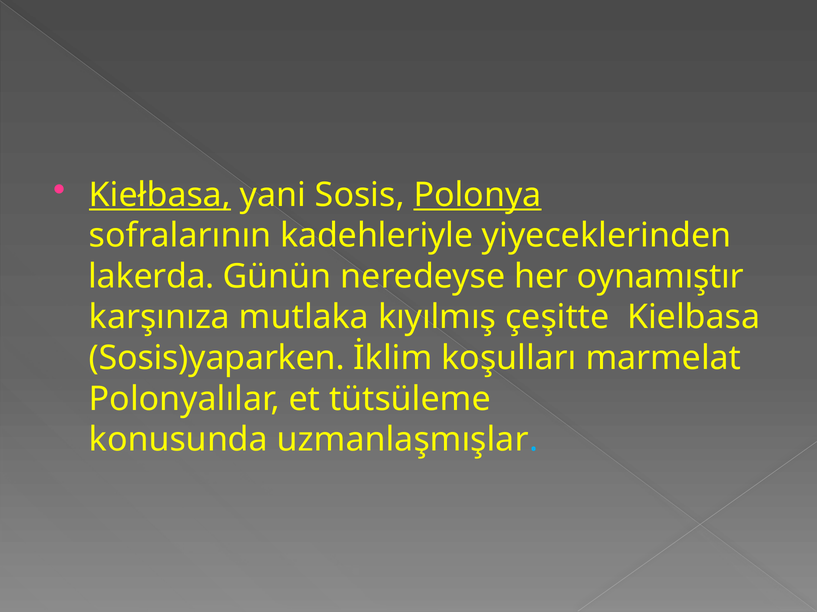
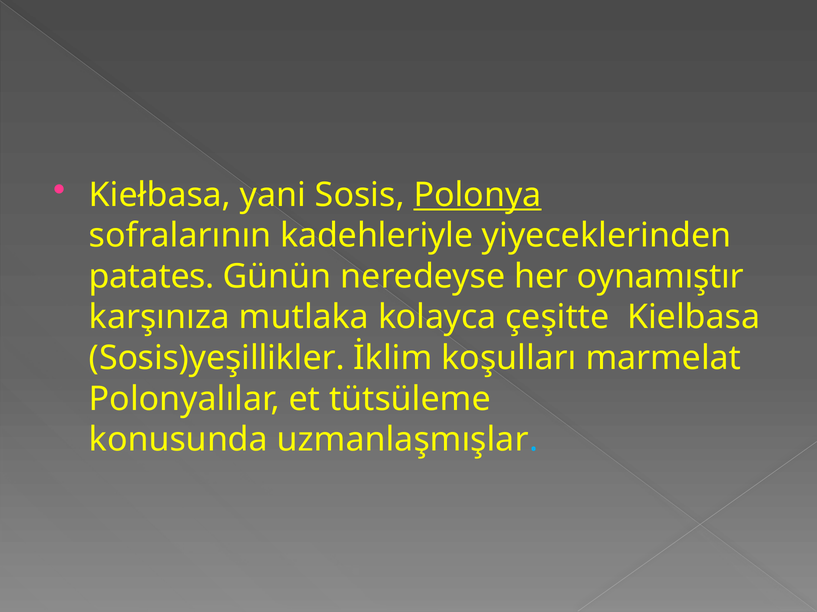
Kiełbasa underline: present -> none (160, 195)
lakerda: lakerda -> patates (152, 277)
kıyılmış: kıyılmış -> kolayca (437, 318)
Sosis)yaparken: Sosis)yaparken -> Sosis)yeşillikler (217, 358)
